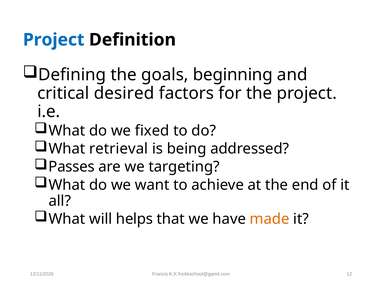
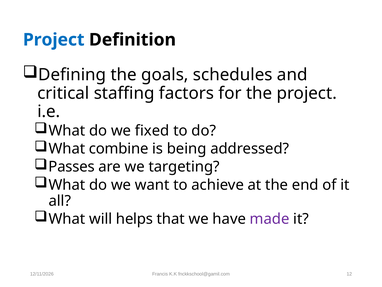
beginning: beginning -> schedules (233, 75)
desired: desired -> staffing (124, 93)
retrieval: retrieval -> combine (119, 149)
made colour: orange -> purple (270, 219)
